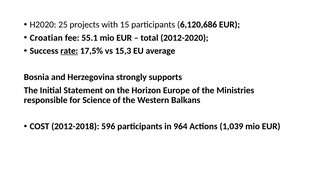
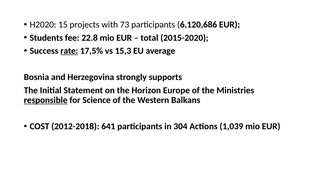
25: 25 -> 15 (63, 25)
15: 15 -> 73 (125, 25)
Croatian: Croatian -> Students (46, 38)
55.1: 55.1 -> 22.8 (90, 38)
2012-2020: 2012-2020 -> 2015-2020 (184, 38)
responsible underline: none -> present (46, 100)
596: 596 -> 641 (108, 126)
964: 964 -> 304 (180, 126)
